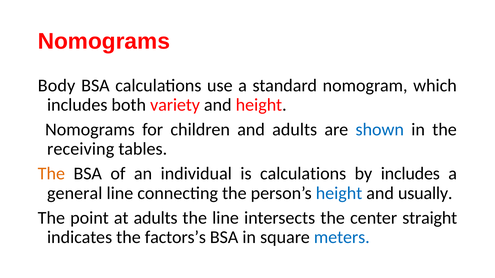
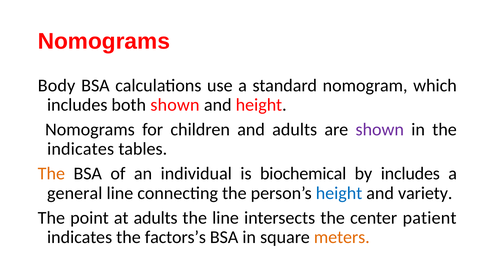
both variety: variety -> shown (175, 105)
shown colour: blue -> purple (380, 130)
receiving: receiving -> indicates (81, 149)
is calculations: calculations -> biochemical (303, 174)
usually: usually -> variety (425, 193)
straight: straight -> patient (430, 218)
meters colour: blue -> orange (342, 238)
